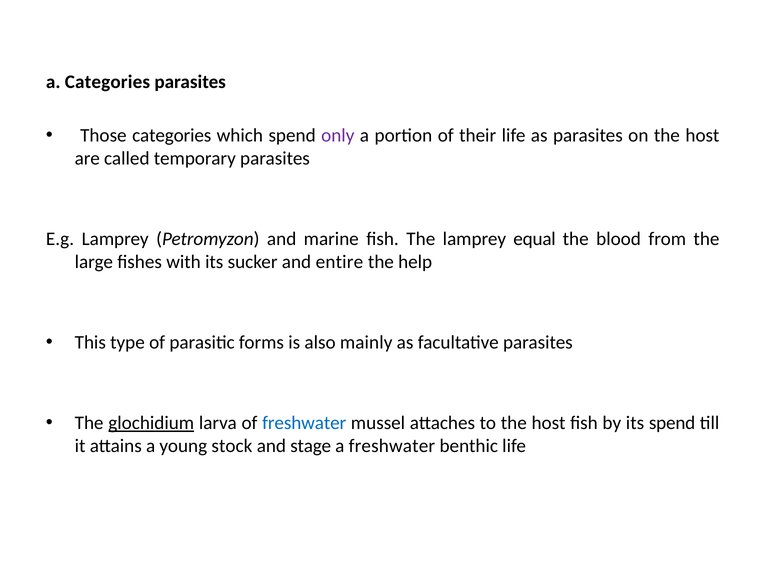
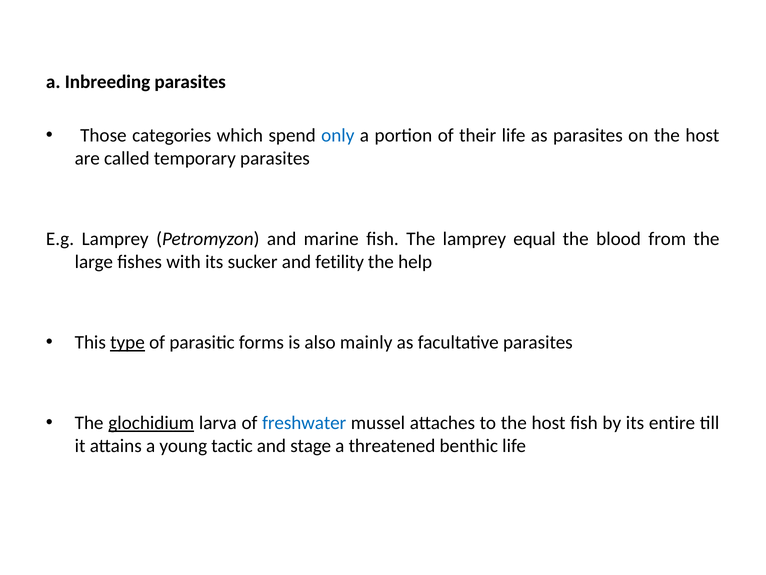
a Categories: Categories -> Inbreeding (108, 82)
only colour: purple -> blue (338, 135)
entire: entire -> fetility (340, 262)
type underline: none -> present (127, 342)
its spend: spend -> entire (672, 423)
stock: stock -> tactic (232, 446)
a freshwater: freshwater -> threatened (392, 446)
